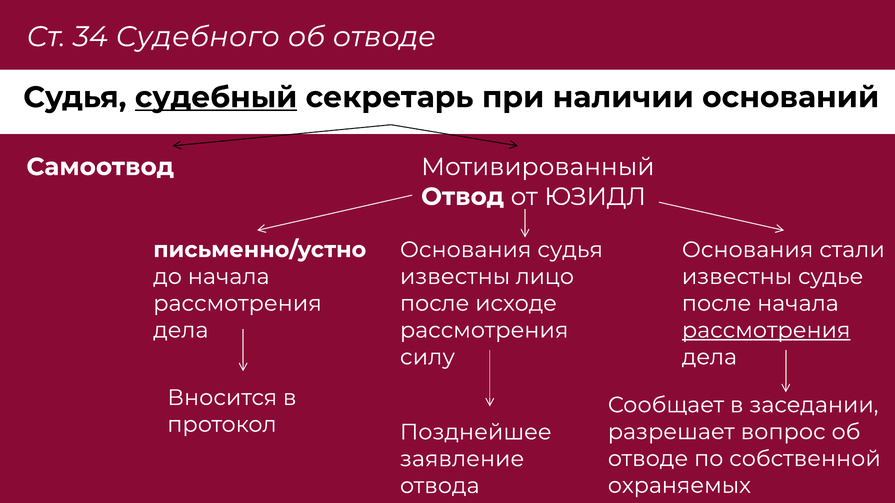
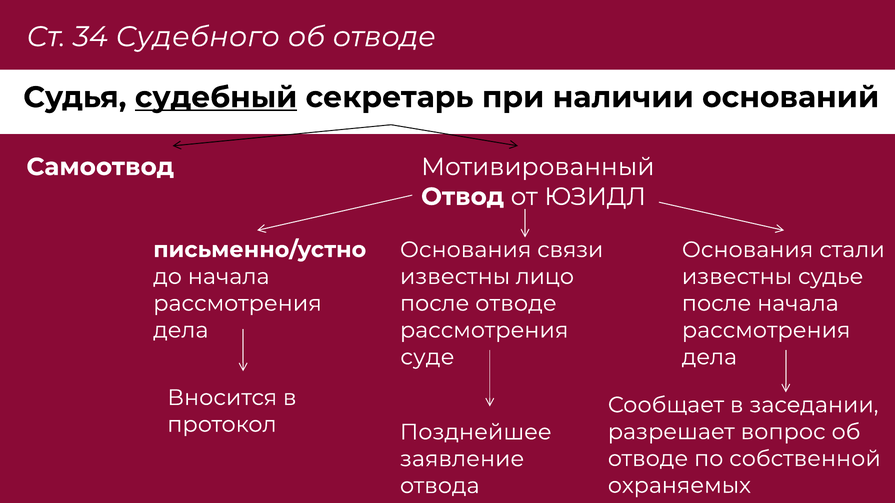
Основания судья: судья -> связи (570, 250)
после исходе: исходе -> отводе (516, 304)
рассмотрения underline: present -> none (766, 330)
силу: силу -> суде (427, 357)
